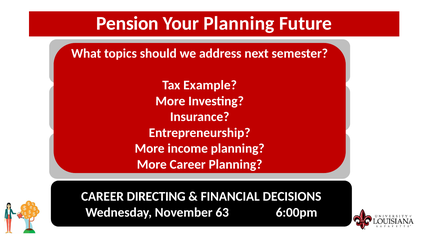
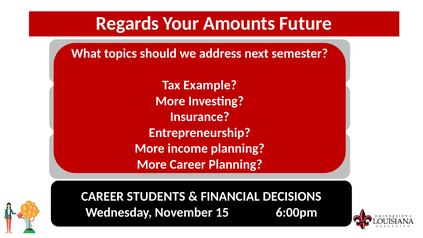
Pension: Pension -> Regards (127, 23)
Your Planning: Planning -> Amounts (239, 23)
DIRECTING: DIRECTING -> STUDENTS (156, 197)
63: 63 -> 15 (222, 212)
